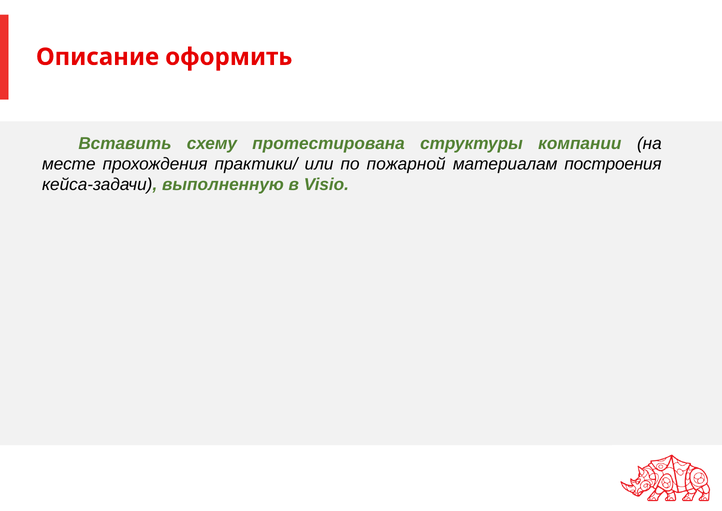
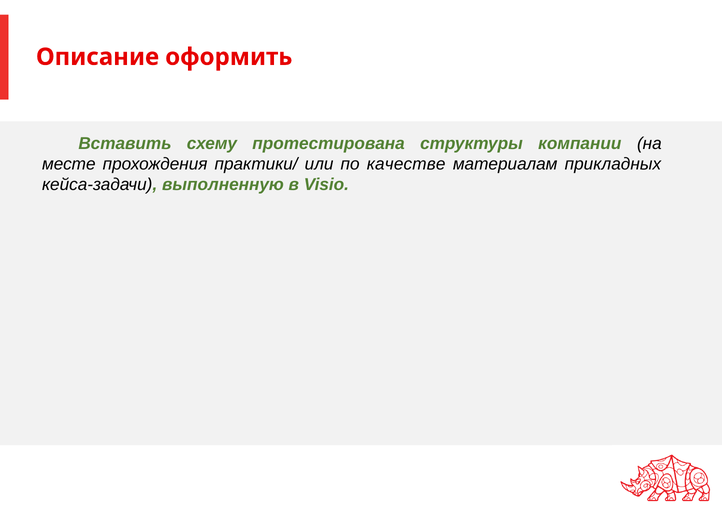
пожарной: пожарной -> качестве (406, 164)
построения: построения -> прикладных (613, 164)
